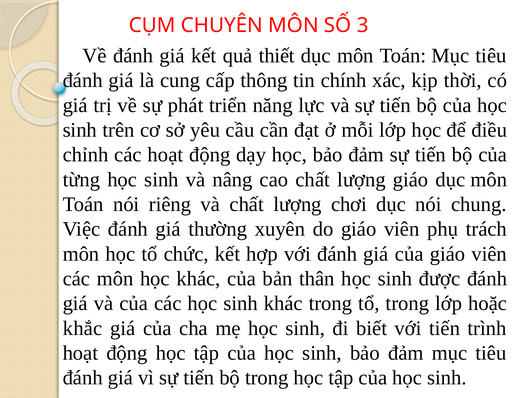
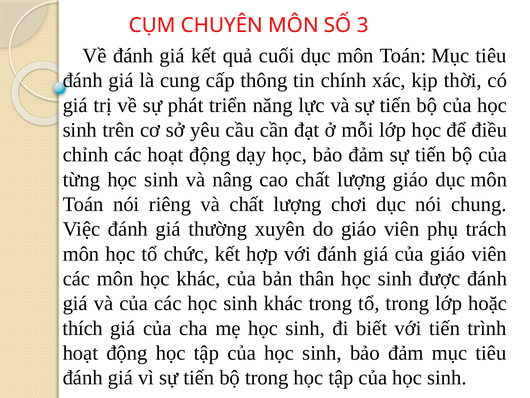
thiết: thiết -> cuối (277, 56)
khắc: khắc -> thích (83, 328)
